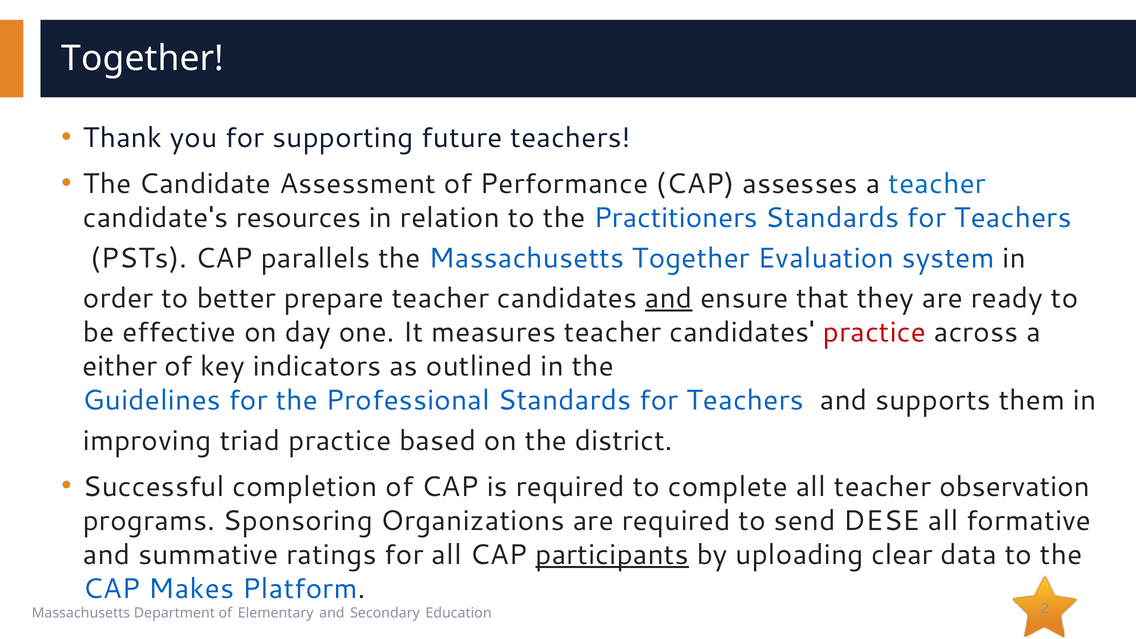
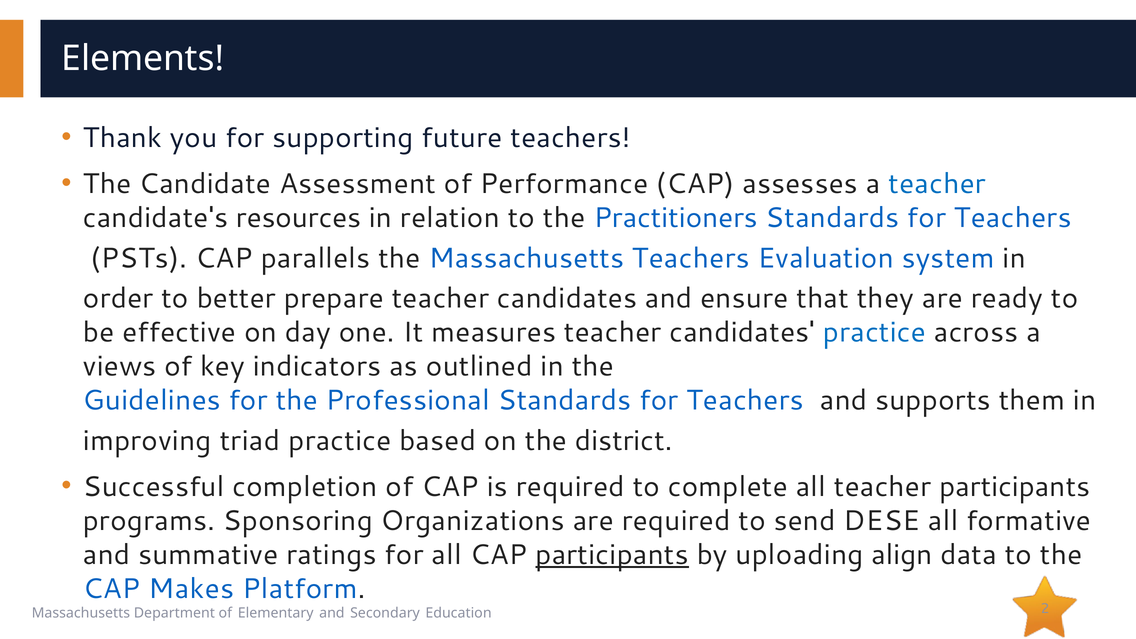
Together: Together -> Elements (143, 58)
Massachusetts Together: Together -> Teachers (691, 258)
and underline: present -> none (669, 298)
practice colour: red -> blue (874, 332)
either: either -> views (120, 366)
teacher observation: observation -> participants (1015, 487)
clear: clear -> align (902, 555)
